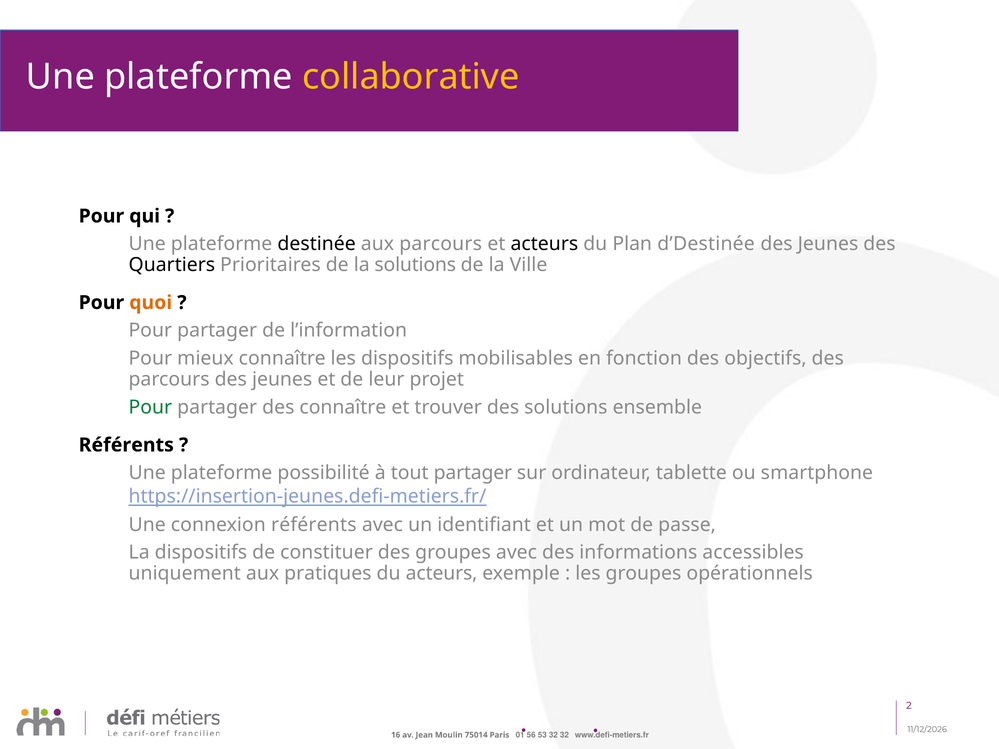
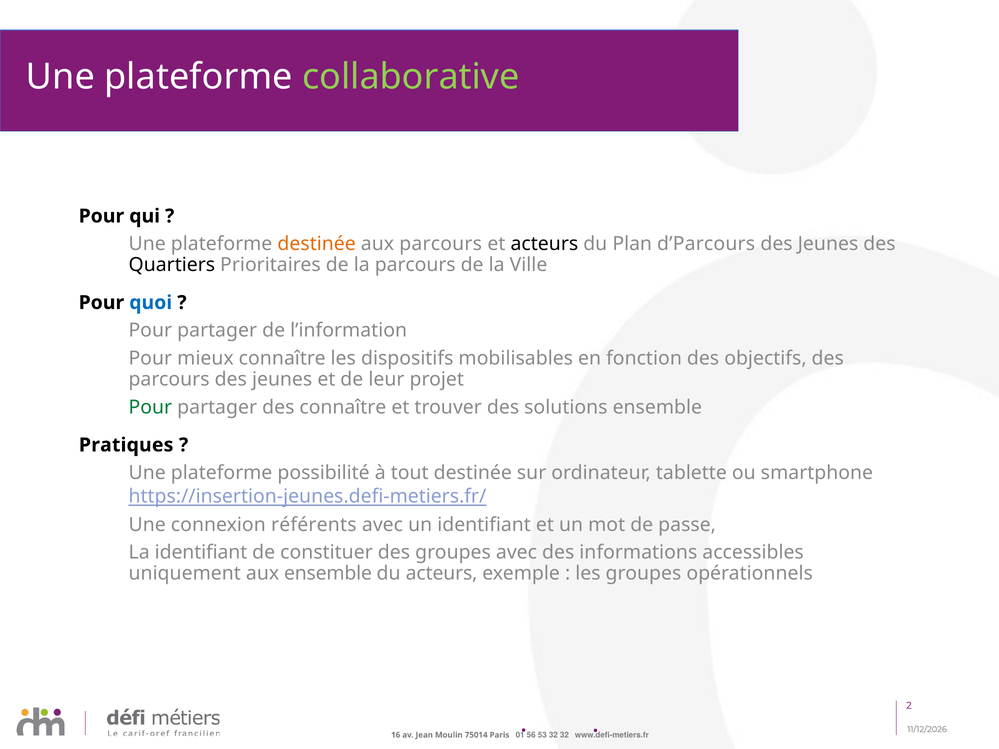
collaborative colour: yellow -> light green (411, 77)
destinée colour: black -> orange (317, 244)
d’Destinée: d’Destinée -> d’Parcours (706, 244)
la solutions: solutions -> parcours (415, 265)
quoi colour: orange -> blue (151, 303)
Référents: Référents -> Pratiques (126, 445)
tout partager: partager -> destinée (473, 473)
La dispositifs: dispositifs -> identifiant (201, 553)
aux pratiques: pratiques -> ensemble (328, 574)
